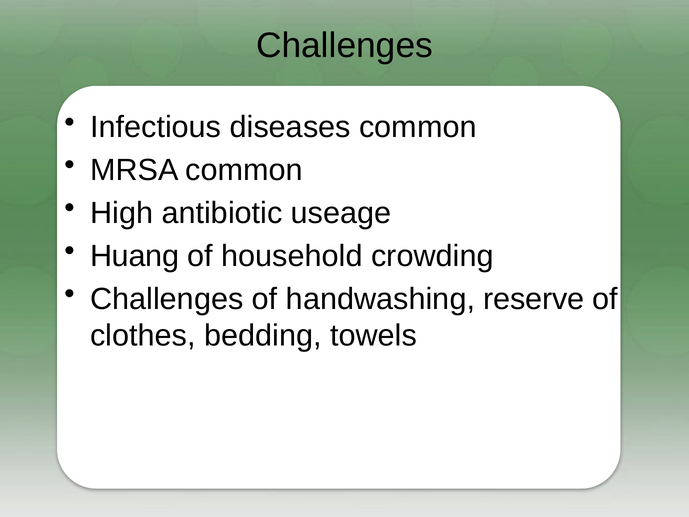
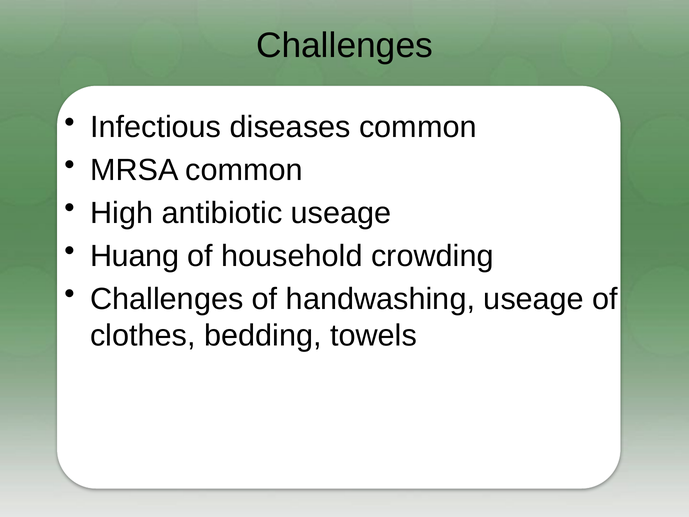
handwashing reserve: reserve -> useage (534, 299)
